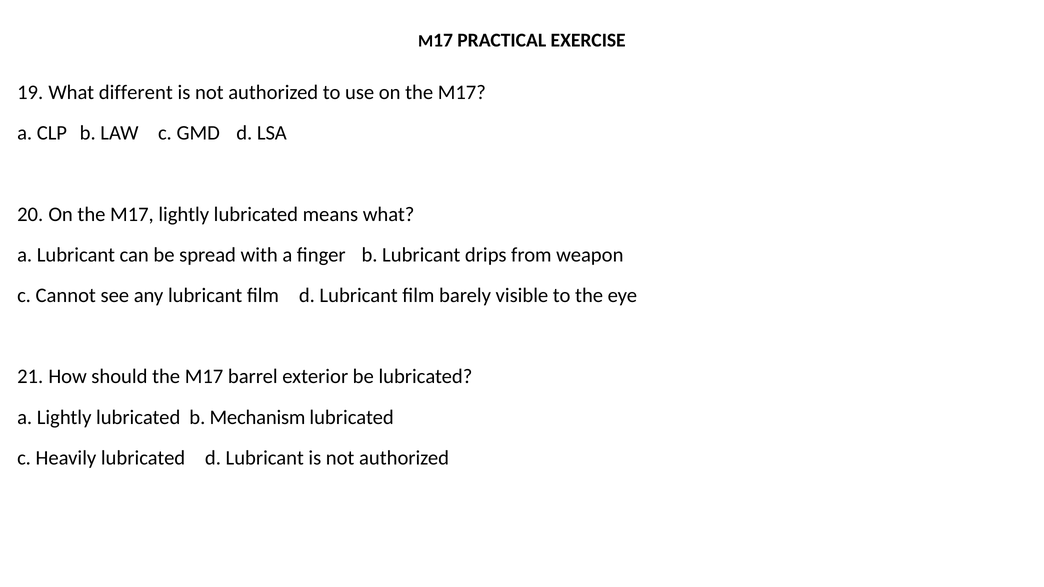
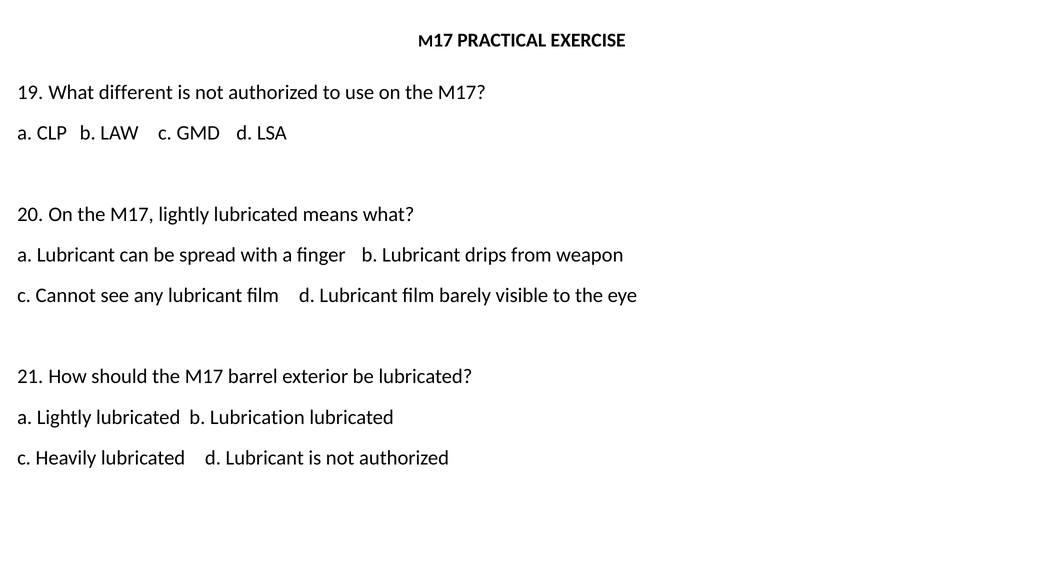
Mechanism: Mechanism -> Lubrication (257, 417)
